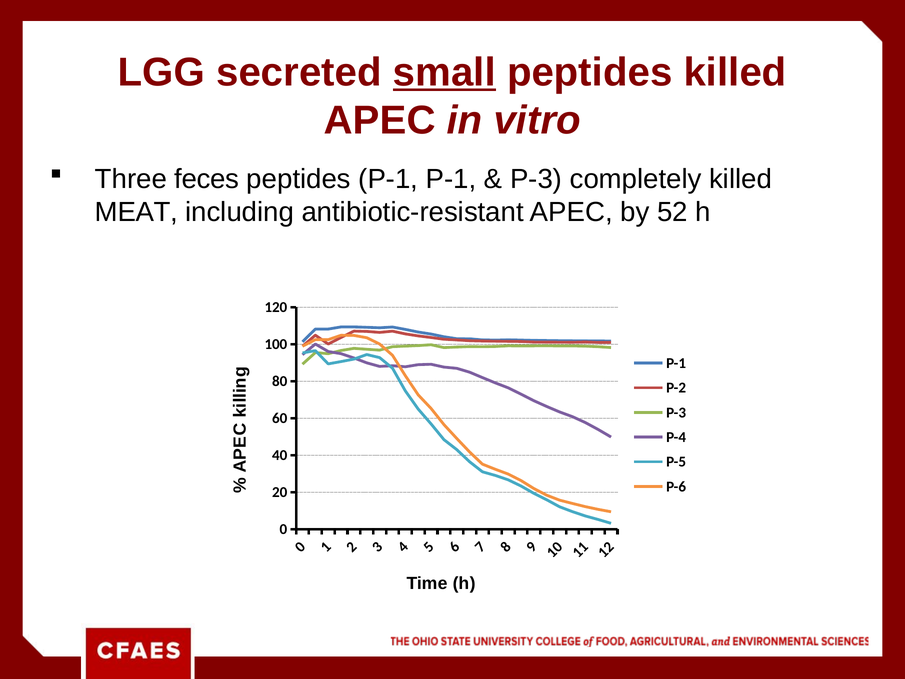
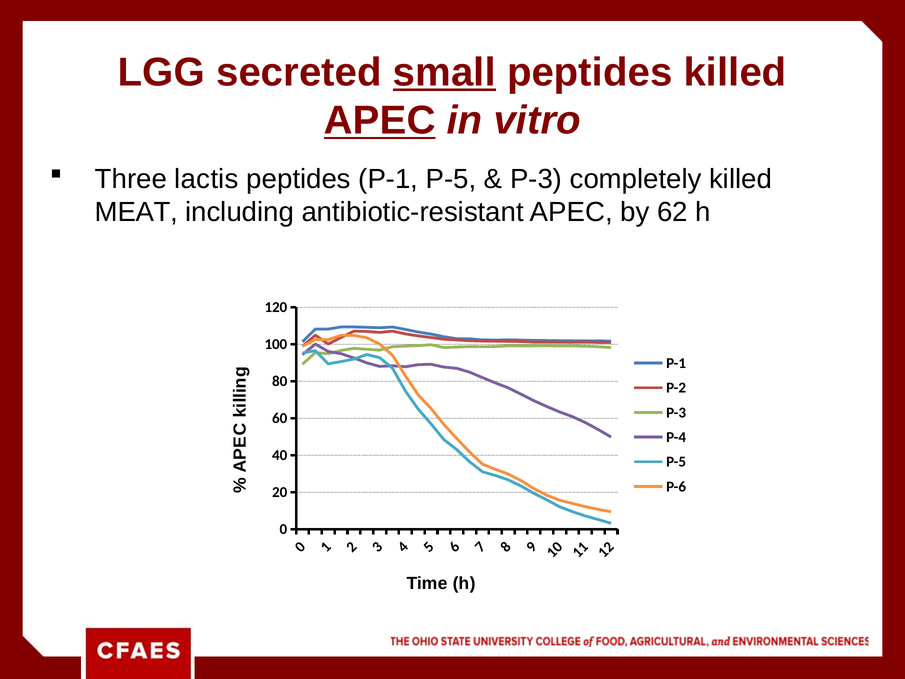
APEC underline: none -> present (380, 121)
feces: feces -> lactis (207, 179)
P-1 P-1: P-1 -> P-5 (451, 179)
52: 52 -> 62 (672, 212)
